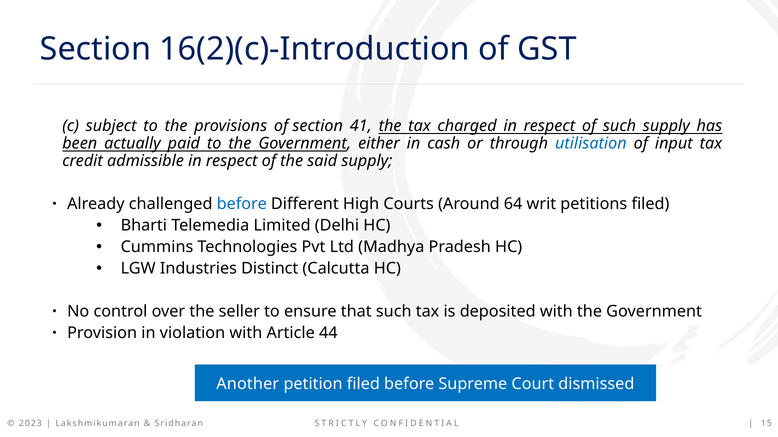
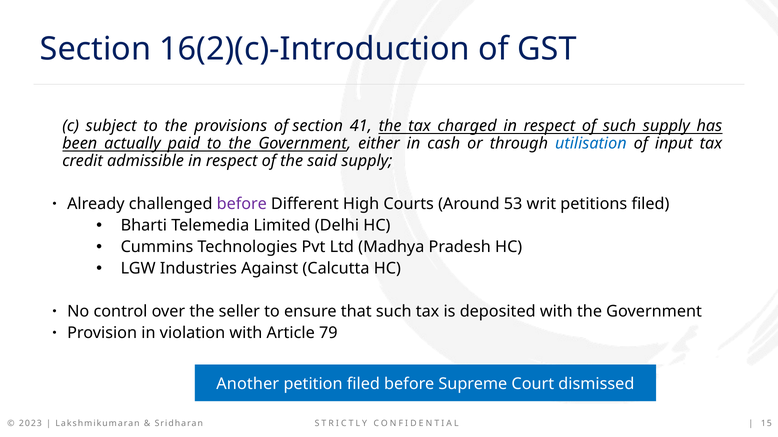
before colour: blue -> purple (242, 204)
64: 64 -> 53 (513, 204)
Distinct: Distinct -> Against (270, 269)
44: 44 -> 79 (328, 334)
